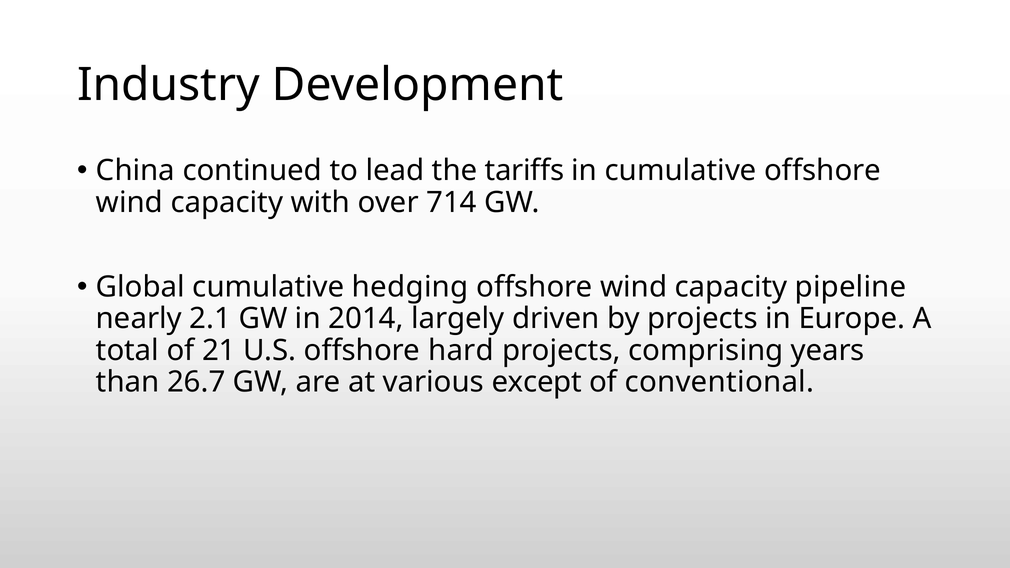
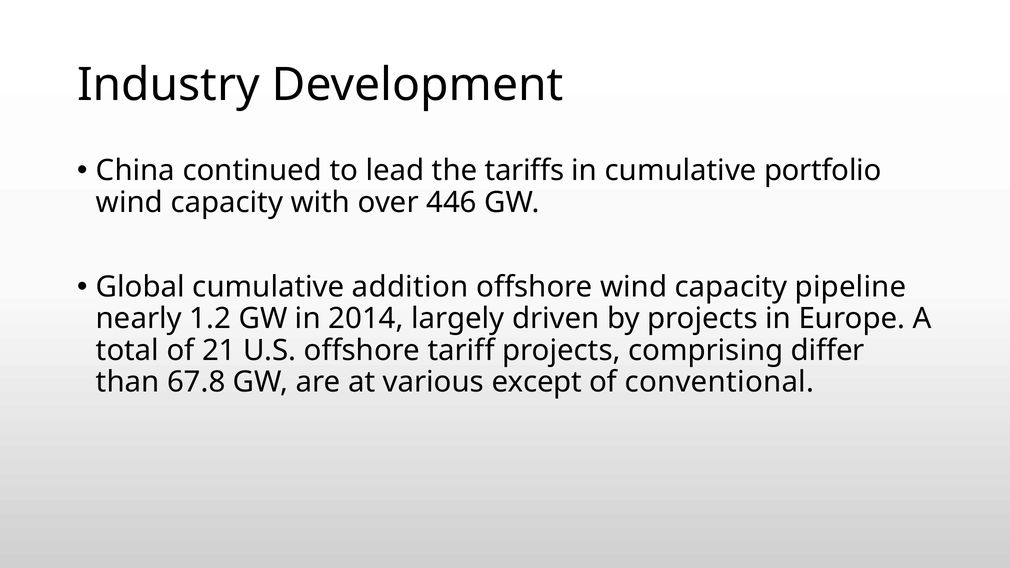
cumulative offshore: offshore -> portfolio (823, 171)
714: 714 -> 446 (452, 202)
hedging: hedging -> addition (410, 287)
2.1: 2.1 -> 1.2 (210, 319)
hard: hard -> tariff (461, 351)
years: years -> differ (828, 351)
26.7: 26.7 -> 67.8 (196, 382)
